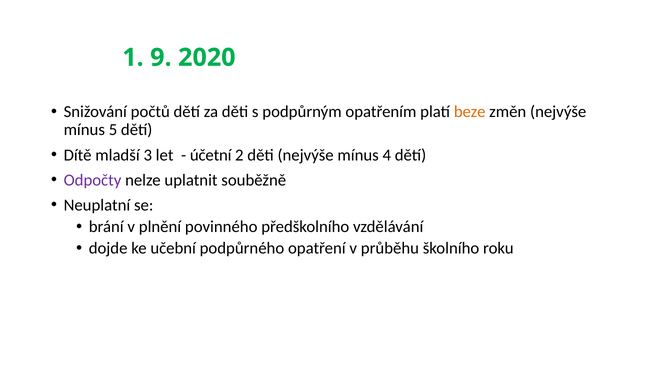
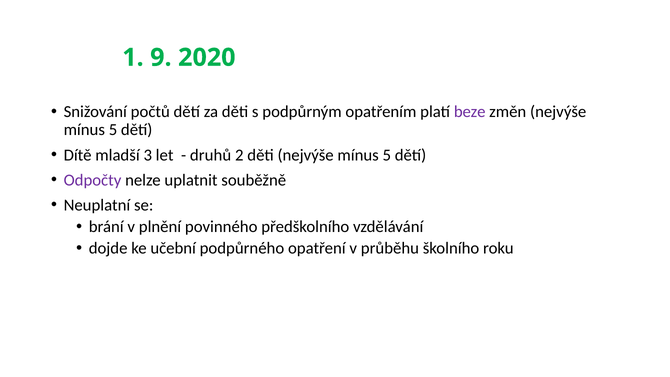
beze colour: orange -> purple (470, 112)
účetní: účetní -> druhů (211, 155)
děti nejvýše mínus 4: 4 -> 5 (387, 155)
